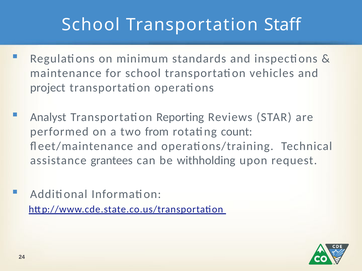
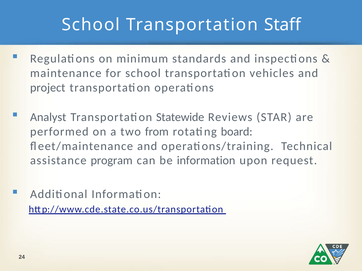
Reporting: Reporting -> Statewide (180, 117)
count: count -> board (237, 132)
grantees: grantees -> program (112, 161)
be withholding: withholding -> information (206, 161)
